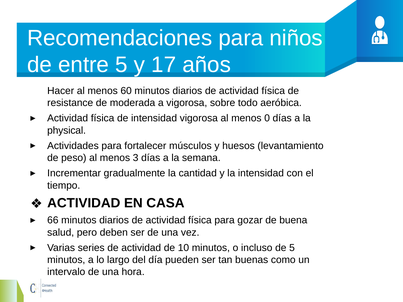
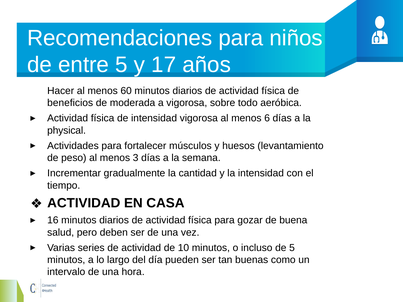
resistance: resistance -> beneficios (70, 103)
0: 0 -> 6 (267, 118)
66: 66 -> 16 (53, 220)
